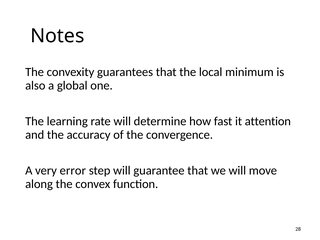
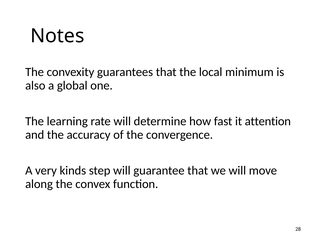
error: error -> kinds (73, 171)
